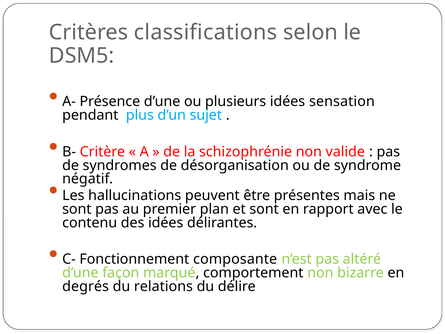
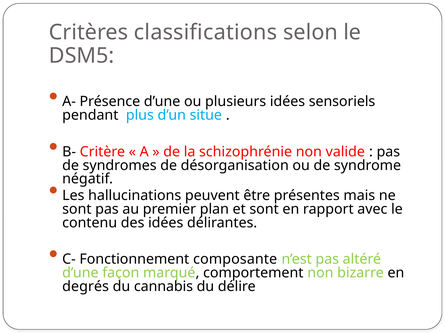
sensation: sensation -> sensoriels (342, 102)
sujet: sujet -> situe (206, 115)
relations: relations -> cannabis (164, 286)
